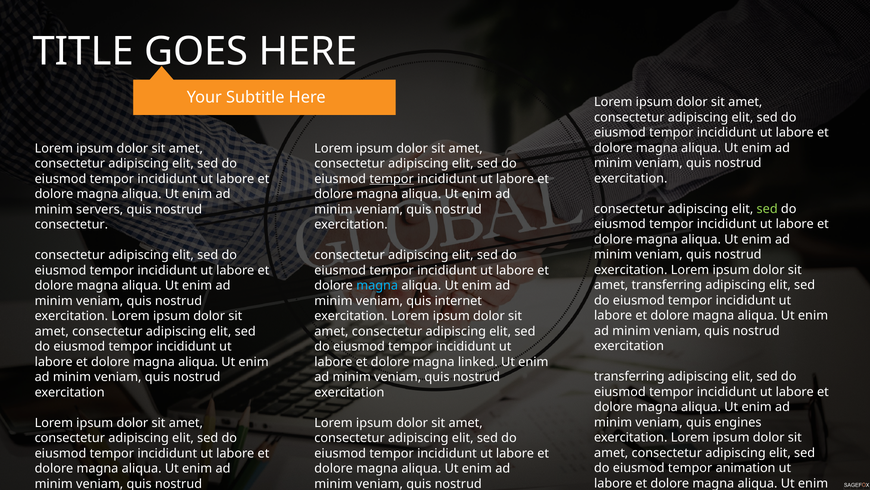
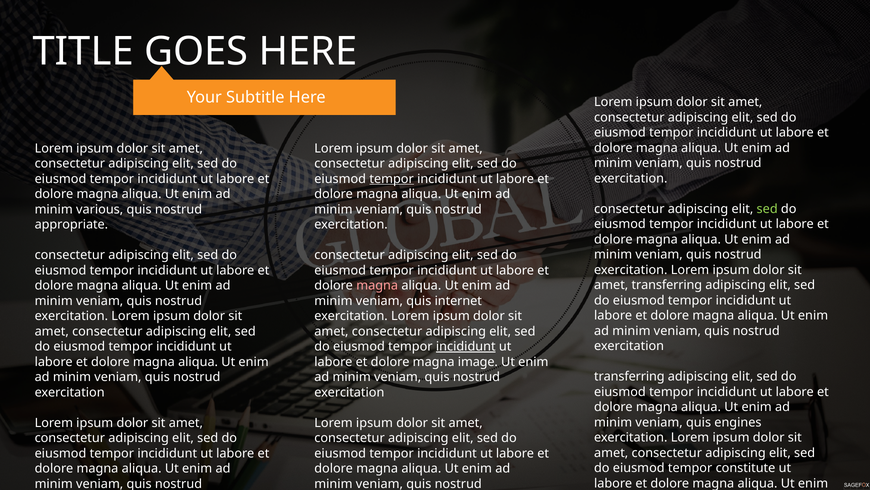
servers: servers -> various (100, 209)
consectetur: consectetur -> appropriate (71, 224)
magna colour: light blue -> pink (377, 285)
incididunt underline: none -> present (466, 346)
linked: linked -> image (478, 361)
animation: animation -> constitute (745, 468)
